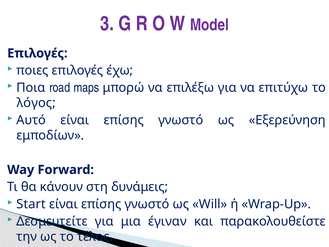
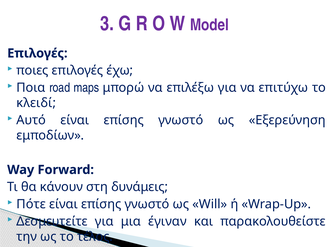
λόγος: λόγος -> κλειδί (36, 103)
Start: Start -> Πότε (31, 204)
